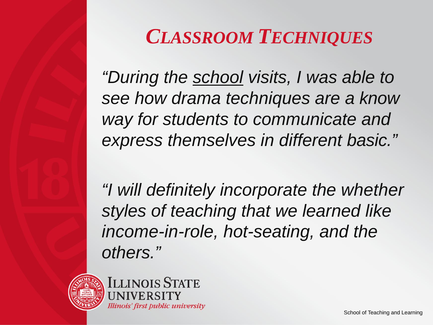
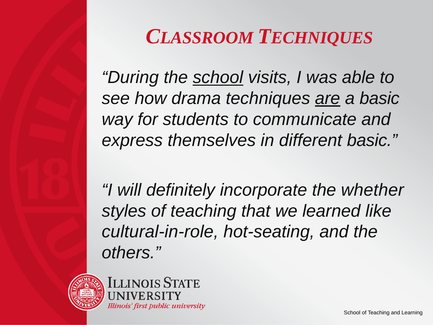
are underline: none -> present (328, 98)
a know: know -> basic (380, 98)
income-in-role: income-in-role -> cultural-in-role (160, 232)
